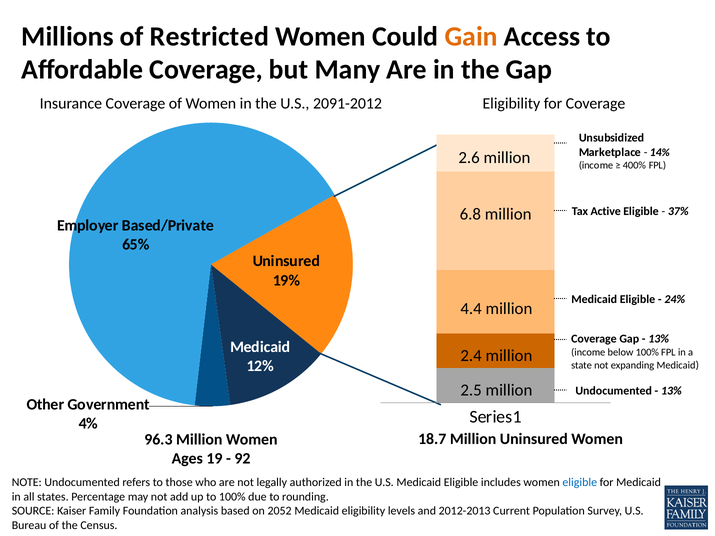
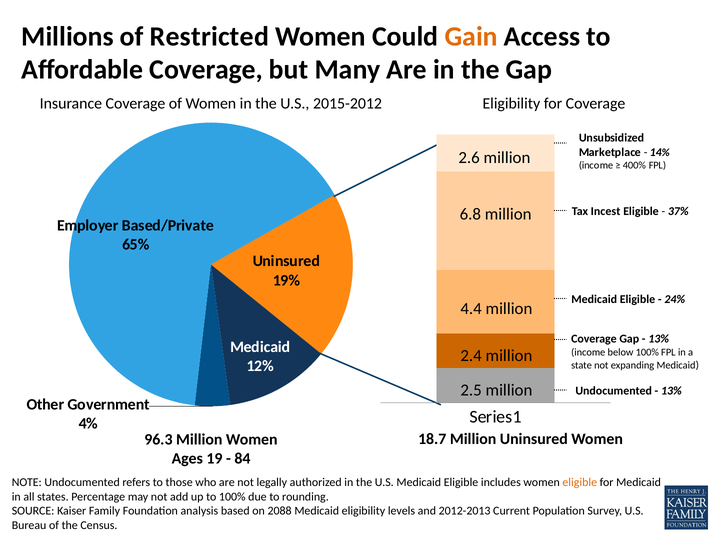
2091-2012: 2091-2012 -> 2015-2012 (347, 104)
Active: Active -> Incest (606, 211)
92: 92 -> 84 (242, 459)
eligible colour: blue -> orange (580, 483)
2052: 2052 -> 2088 (280, 511)
